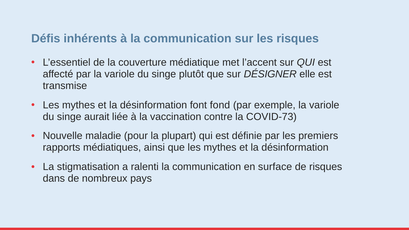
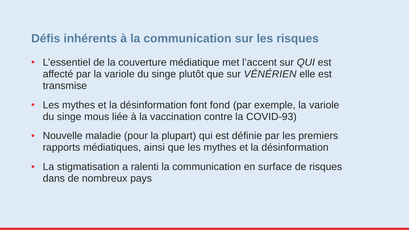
DÉSIGNER: DÉSIGNER -> VÉNÉRIEN (270, 74)
aurait: aurait -> mous (97, 117)
COVID-73: COVID-73 -> COVID-93 (271, 117)
